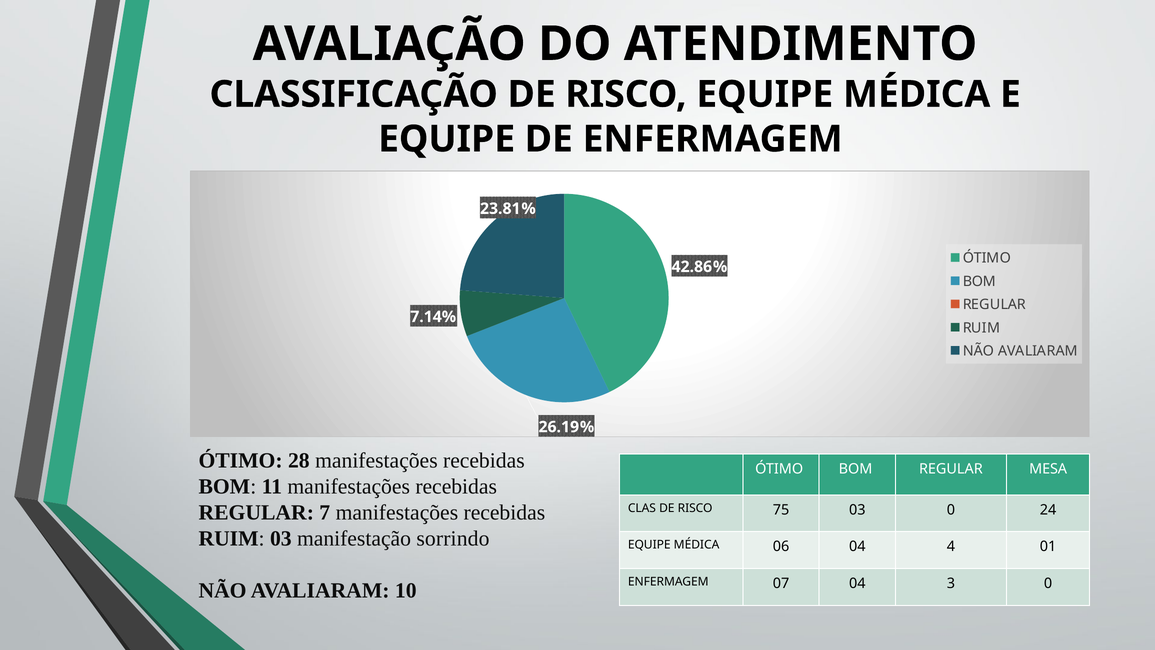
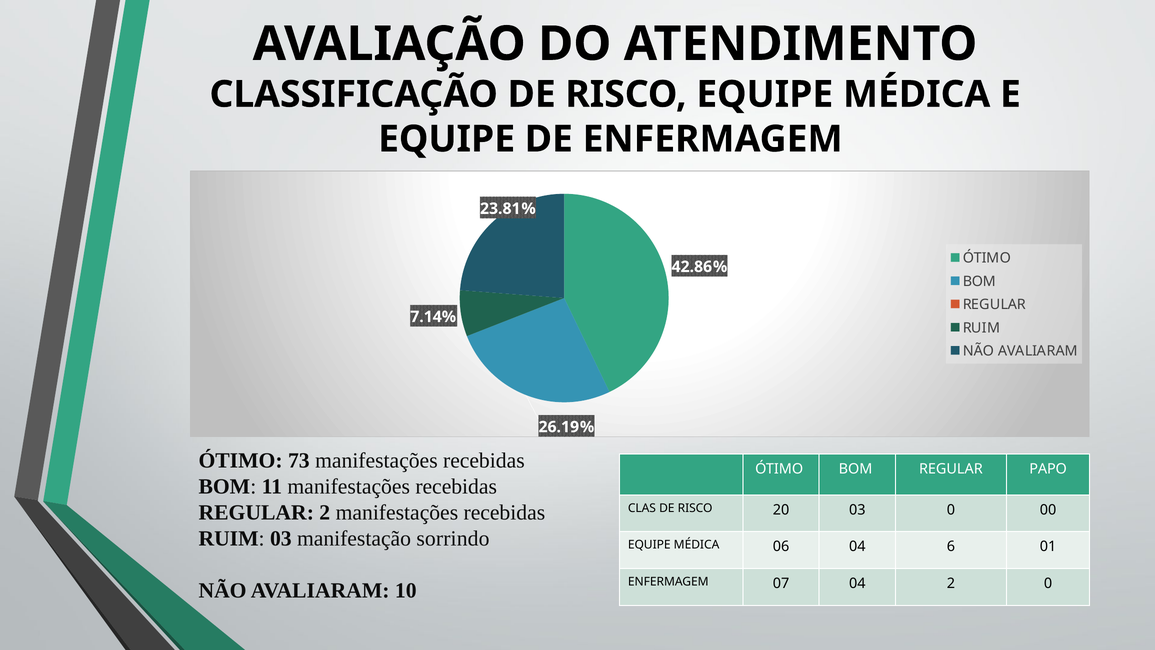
28: 28 -> 73 (299, 460)
MESA: MESA -> PAPO (1048, 469)
REGULAR 7: 7 -> 2 (325, 512)
75: 75 -> 20 (781, 510)
24: 24 -> 00 (1048, 510)
4: 4 -> 6 (951, 546)
04 3: 3 -> 2 (951, 583)
